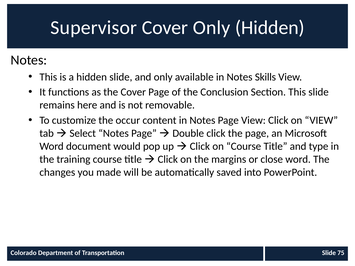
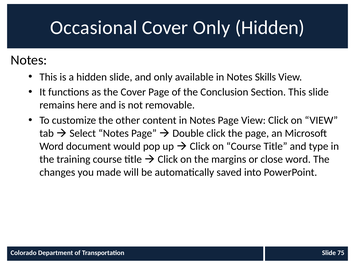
Supervisor: Supervisor -> Occasional (94, 28)
occur: occur -> other (128, 120)
